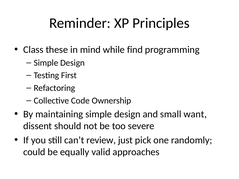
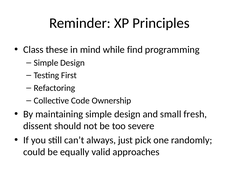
want: want -> fresh (195, 114)
review: review -> always (101, 140)
